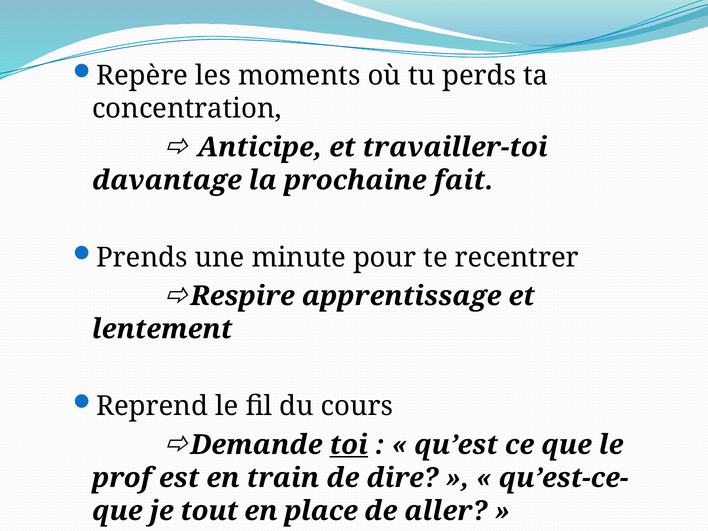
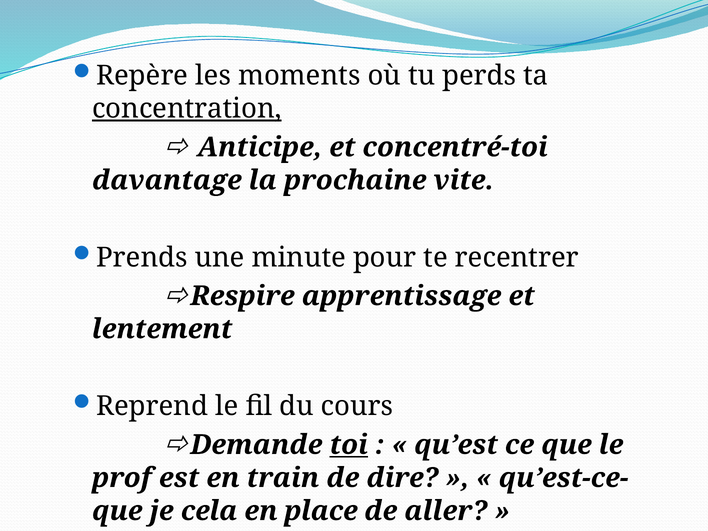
concentration underline: none -> present (187, 109)
travailler-toi: travailler-toi -> concentré-toi (455, 147)
fait: fait -> vite (464, 180)
tout: tout -> cela (209, 511)
